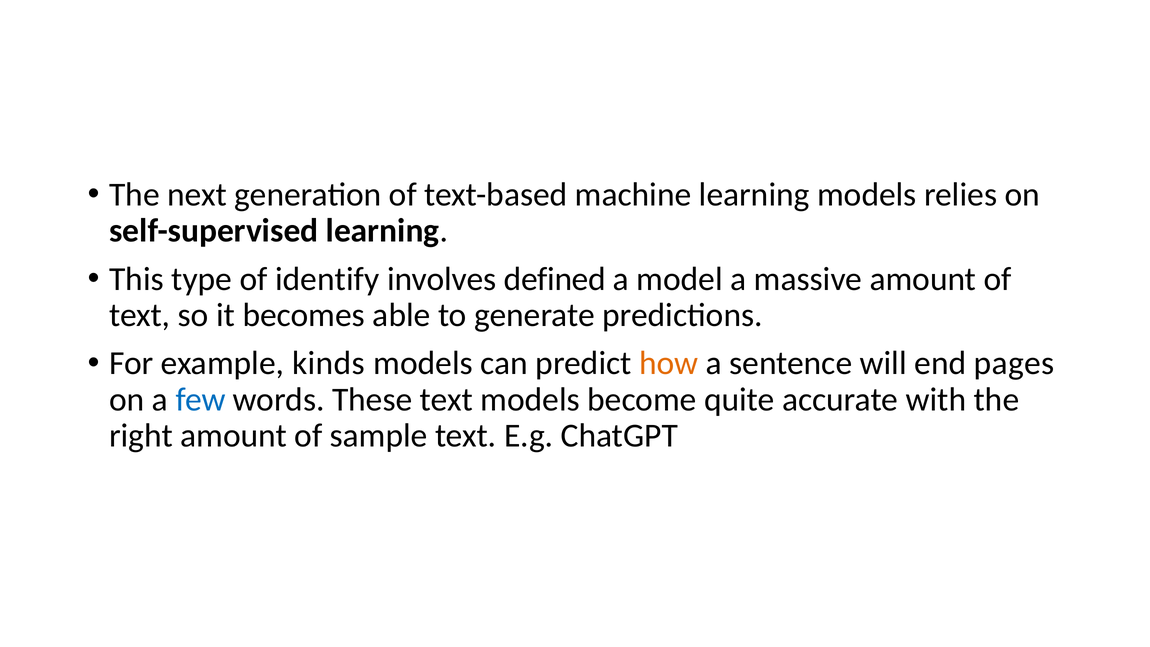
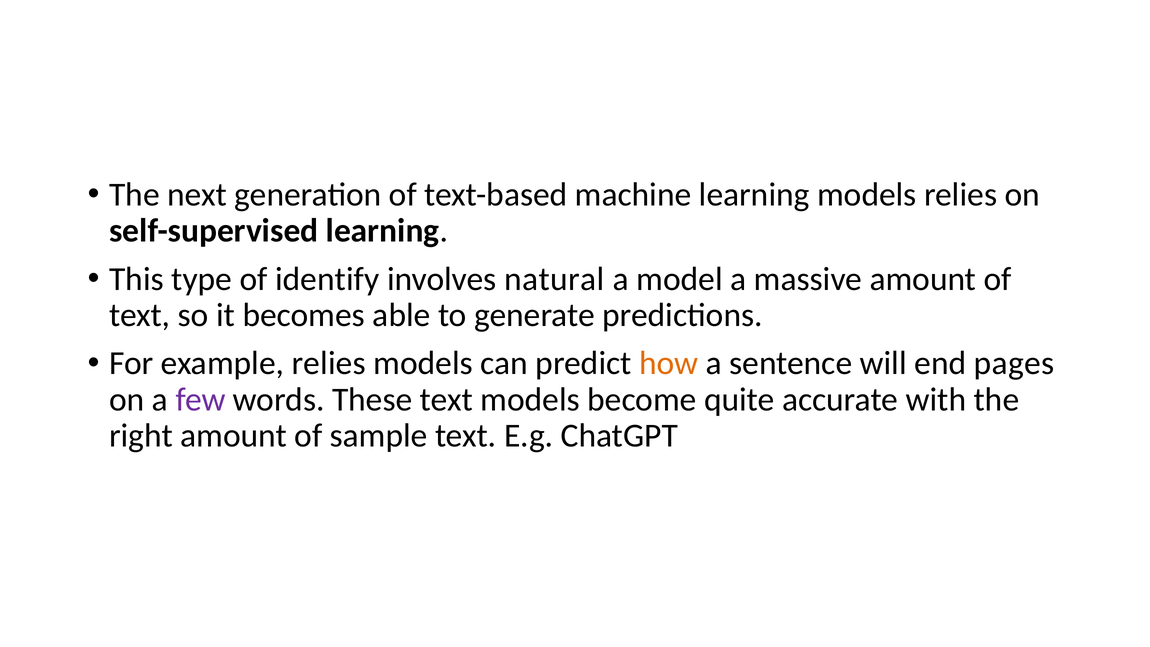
defined: defined -> natural (554, 279)
example kinds: kinds -> relies (329, 363)
few colour: blue -> purple (201, 400)
